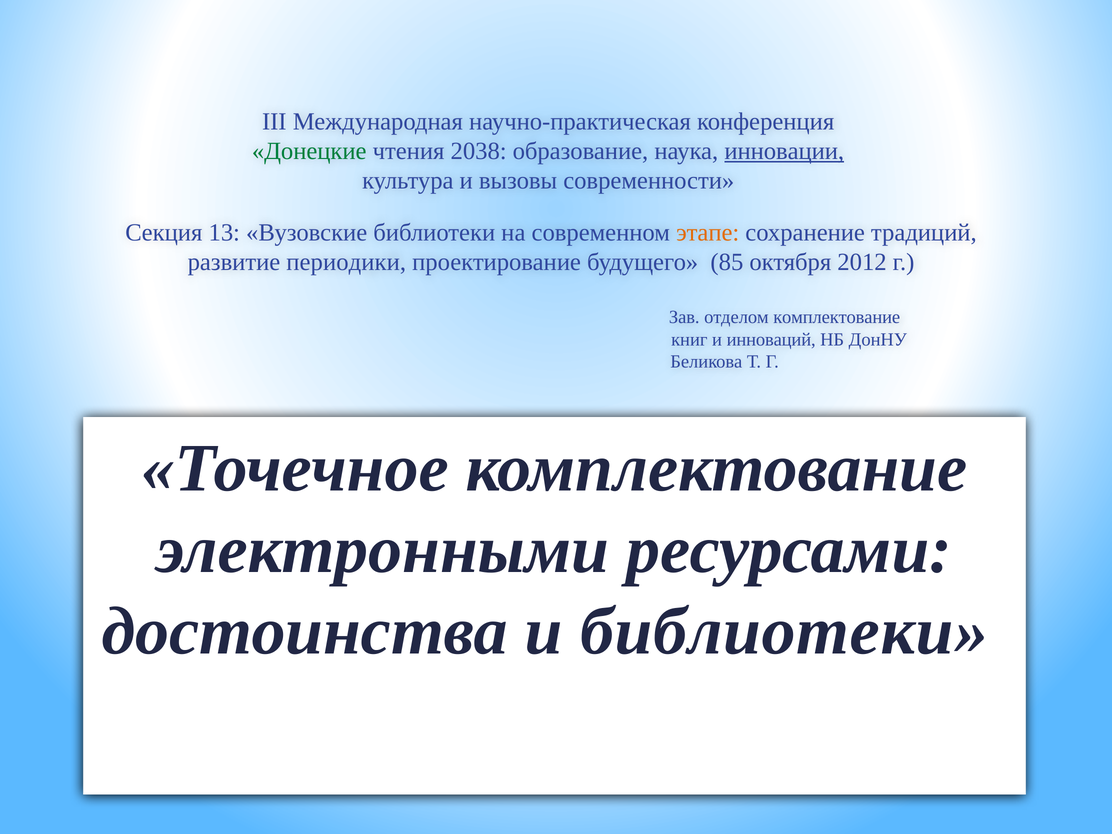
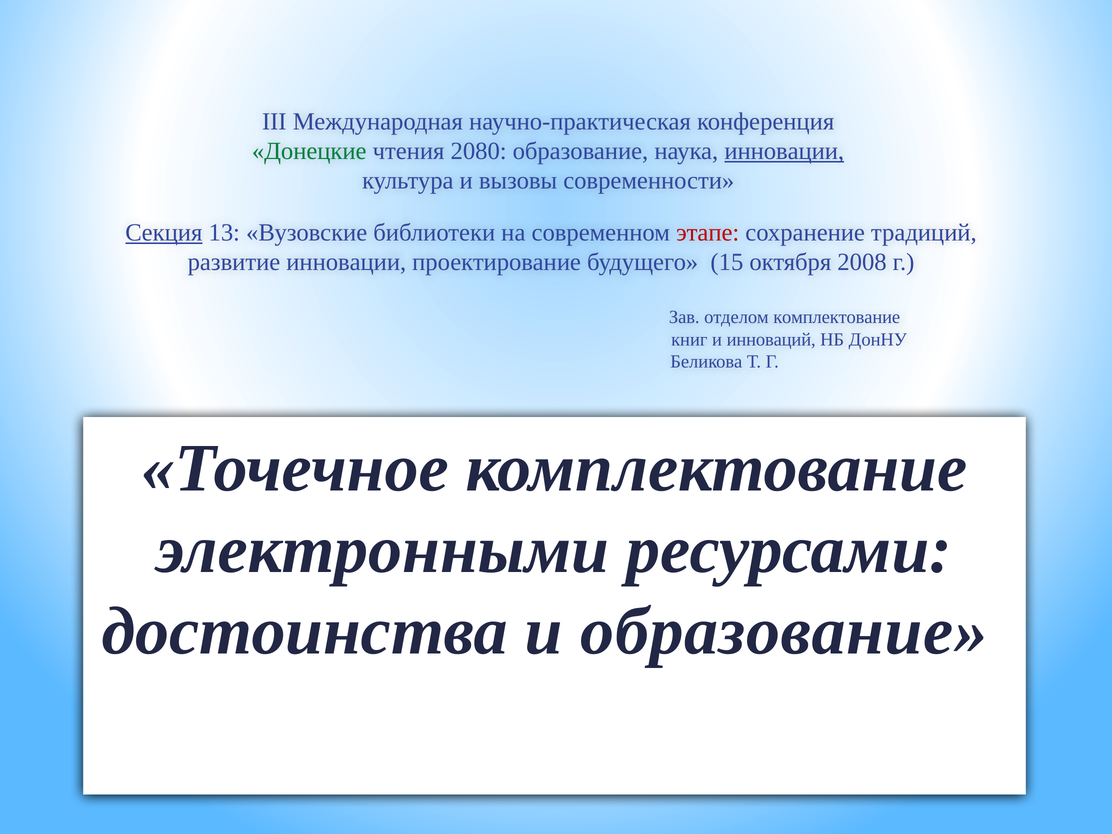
2038: 2038 -> 2080 (479, 151)
Секция underline: none -> present (164, 233)
этапе colour: orange -> red (708, 233)
развитие периодики: периодики -> инновации (346, 262)
85: 85 -> 15 (727, 262)
2012: 2012 -> 2008 (862, 262)
и библиотеки: библиотеки -> образование (784, 631)
